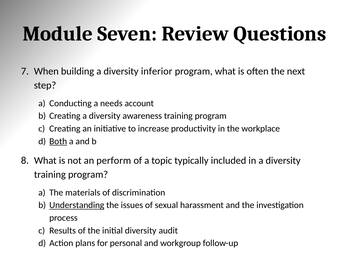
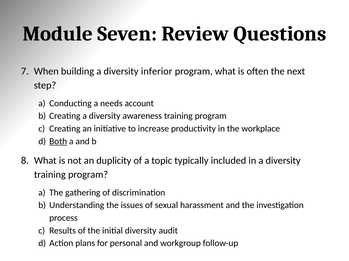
perform: perform -> duplicity (114, 161)
materials: materials -> gathering (83, 193)
Understanding underline: present -> none (77, 206)
